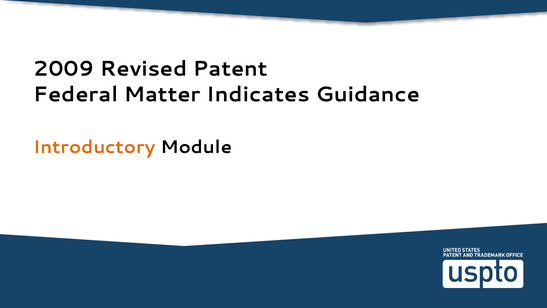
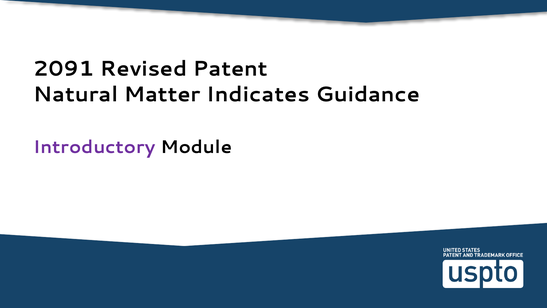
2009: 2009 -> 2091 (64, 69)
Federal: Federal -> Natural (76, 94)
Introductory colour: orange -> purple (94, 147)
